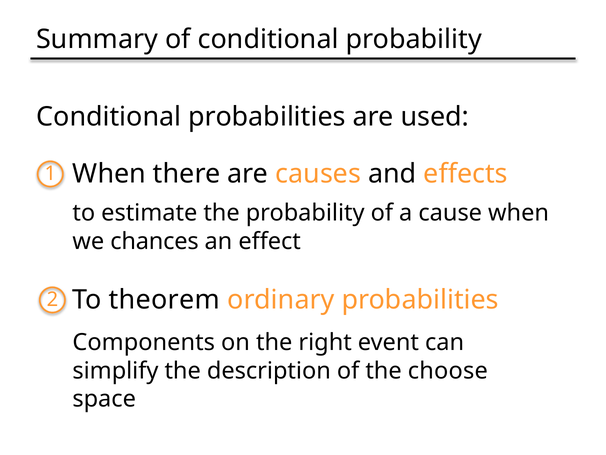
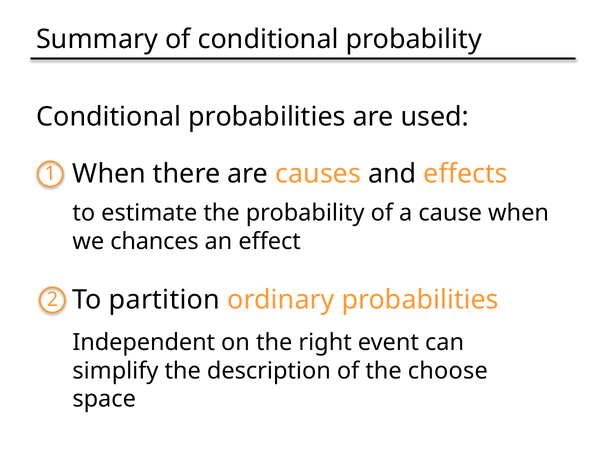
theorem: theorem -> partition (164, 300)
Components: Components -> Independent (144, 342)
